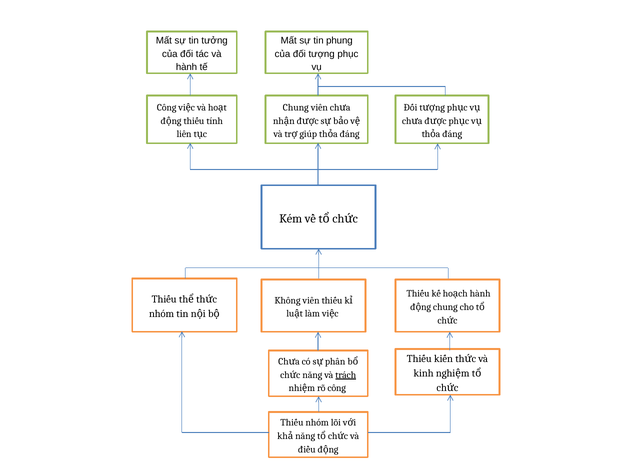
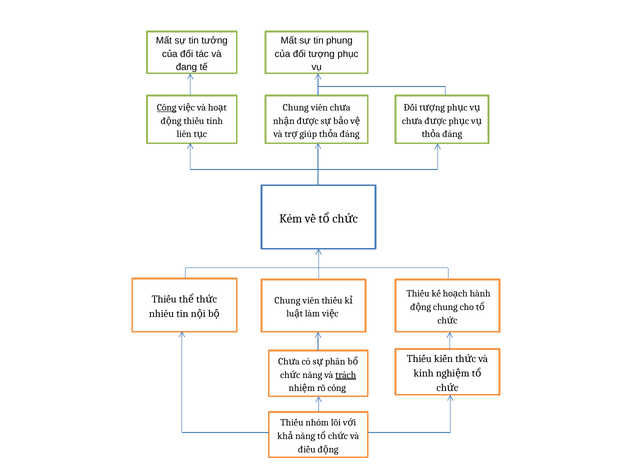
hành: hành -> đang (187, 67)
Công underline: none -> present (167, 108)
Không: Không -> Chung (287, 301)
nhóm: nhóm -> nhiều (162, 314)
